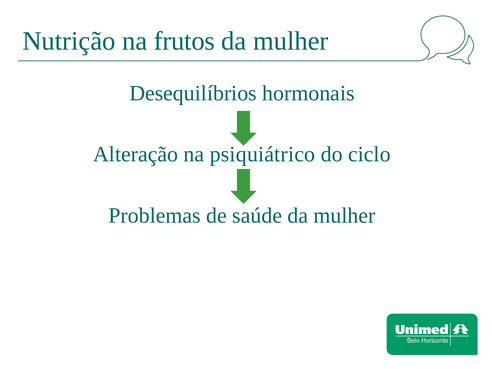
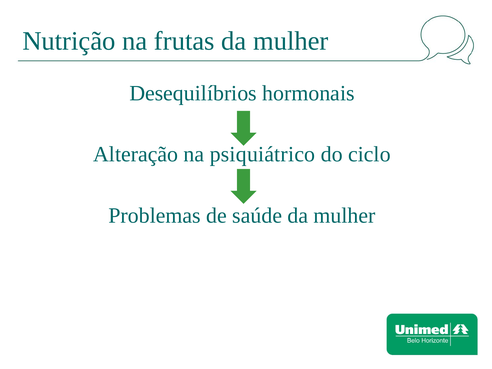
frutos: frutos -> frutas (184, 41)
